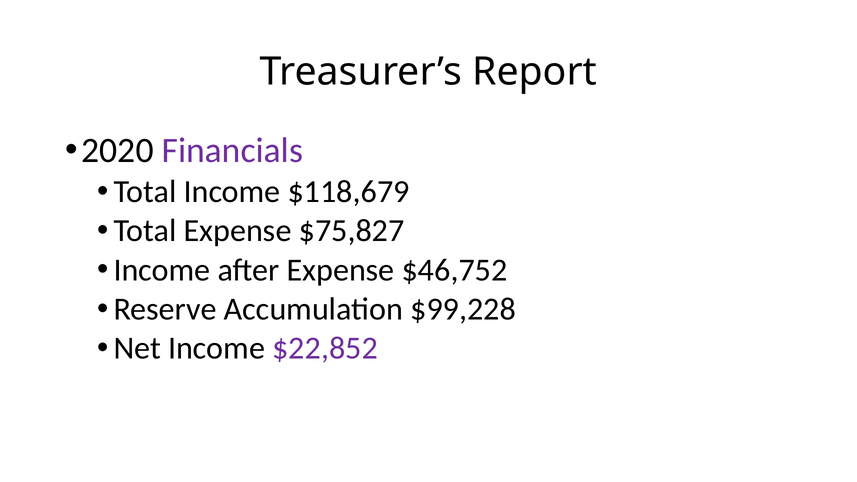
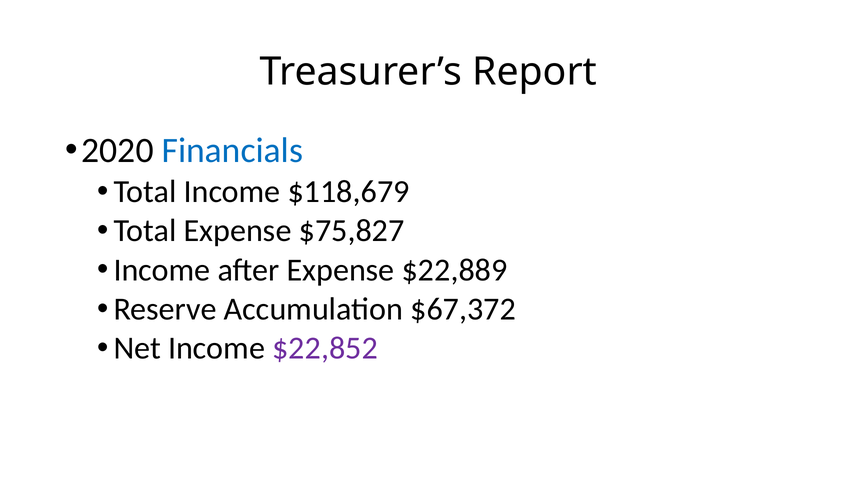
Financials colour: purple -> blue (232, 151)
$46,752: $46,752 -> $22,889 (455, 270)
$99,228: $99,228 -> $67,372 (463, 309)
